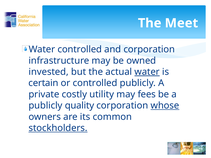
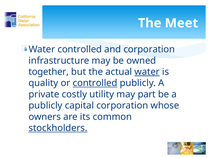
invested: invested -> together (49, 72)
certain: certain -> quality (43, 83)
controlled underline: none -> present (95, 83)
fees: fees -> part (147, 94)
quality: quality -> capital (79, 106)
whose underline: present -> none (165, 106)
